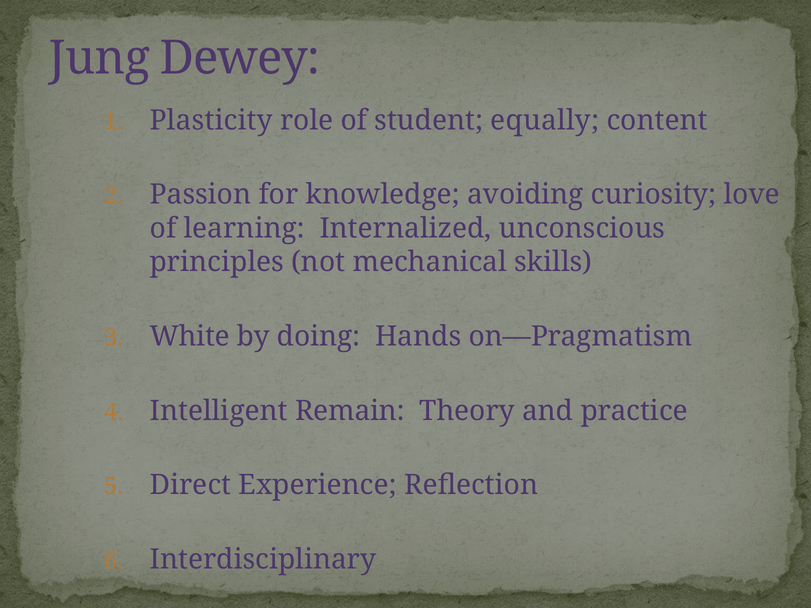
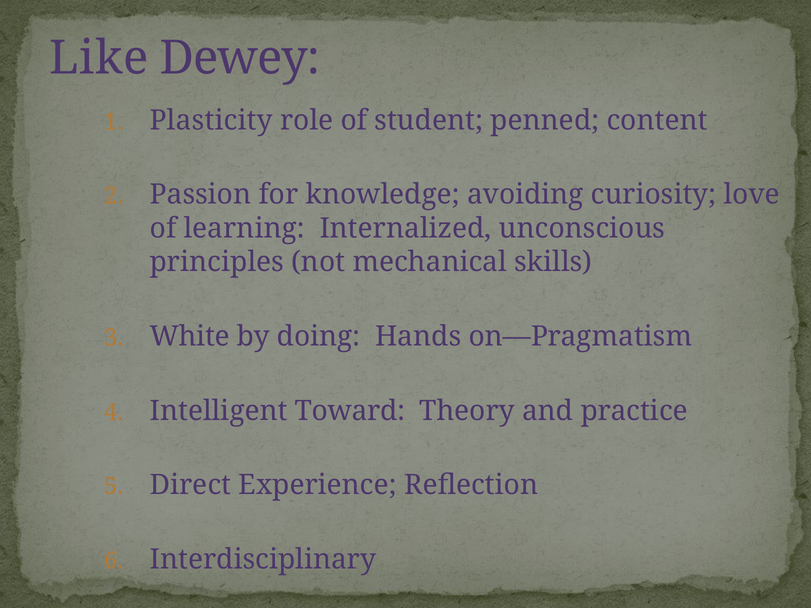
Jung: Jung -> Like (99, 58)
equally: equally -> penned (545, 120)
Remain: Remain -> Toward (350, 411)
